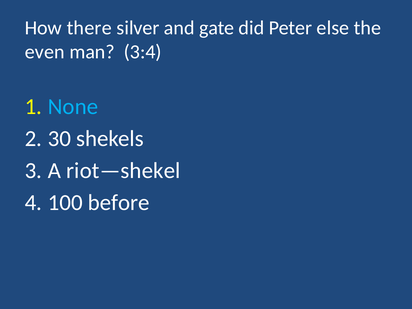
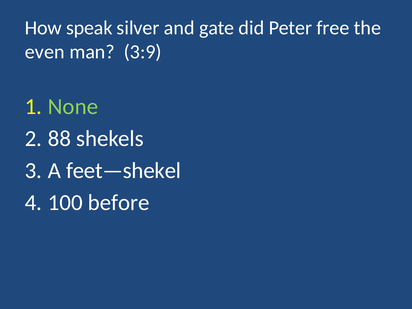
there: there -> speak (89, 28)
else: else -> free (333, 28)
3:4: 3:4 -> 3:9 (143, 52)
None colour: light blue -> light green (73, 107)
30: 30 -> 88 (59, 139)
riot—shekel: riot—shekel -> feet—shekel (124, 171)
